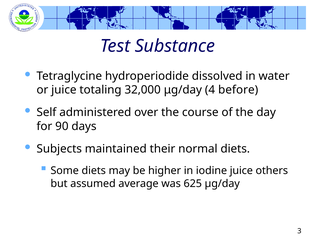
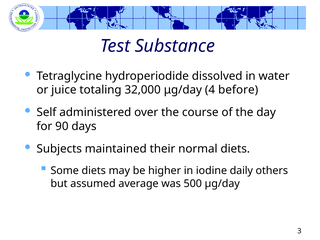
iodine juice: juice -> daily (241, 171)
625: 625 -> 500 (193, 184)
